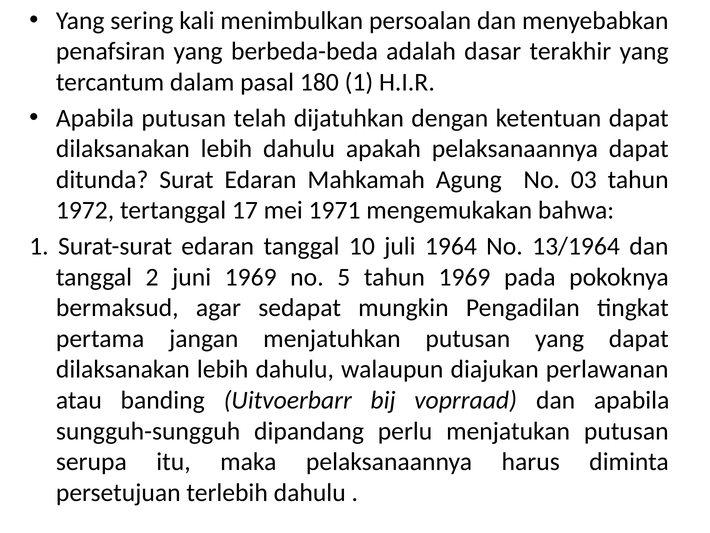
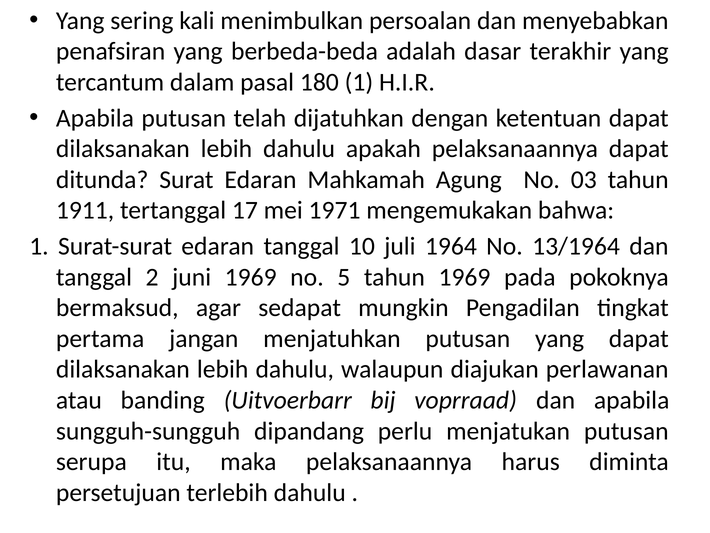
1972: 1972 -> 1911 (85, 210)
